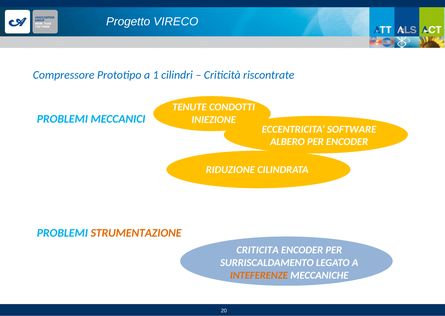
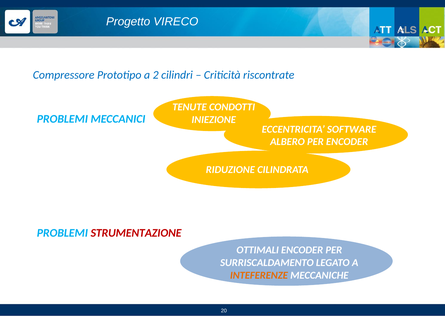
1: 1 -> 2 (156, 75)
STRUMENTAZIONE colour: orange -> red (136, 233)
CRITICITA: CRITICITA -> OTTIMALI (258, 250)
